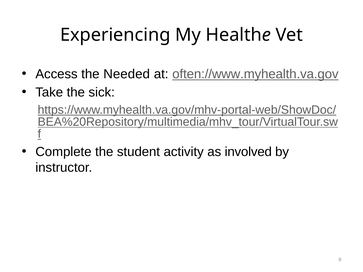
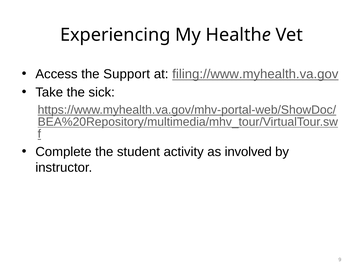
Needed: Needed -> Support (127, 74)
often://www.myhealth.va.gov: often://www.myhealth.va.gov -> filing://www.myhealth.va.gov (255, 74)
